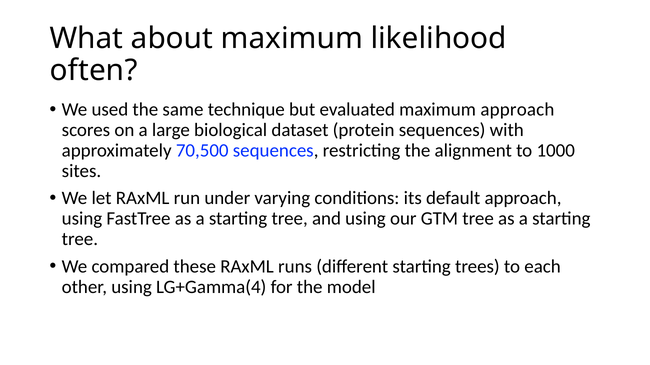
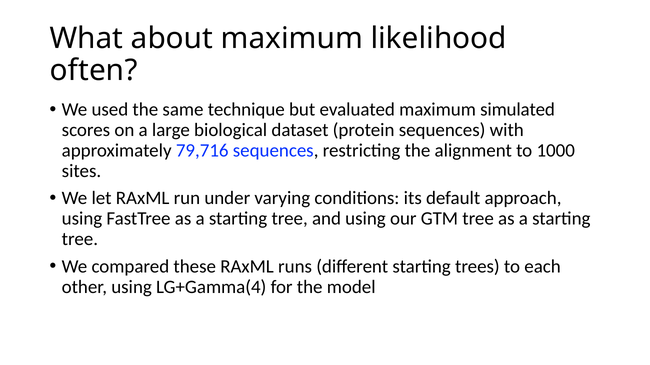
maximum approach: approach -> simulated (518, 110)
70,500: 70,500 -> 79,716 (202, 151)
